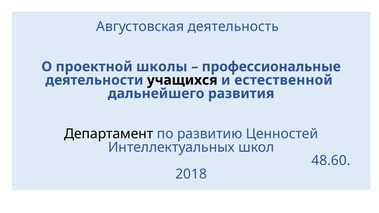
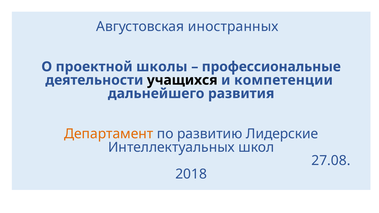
деятельность: деятельность -> иностранных (233, 26)
естественной: естественной -> компетенции (283, 80)
Департамент colour: black -> orange (109, 134)
Ценностей: Ценностей -> Лидерские (282, 134)
48.60: 48.60 -> 27.08 (331, 161)
